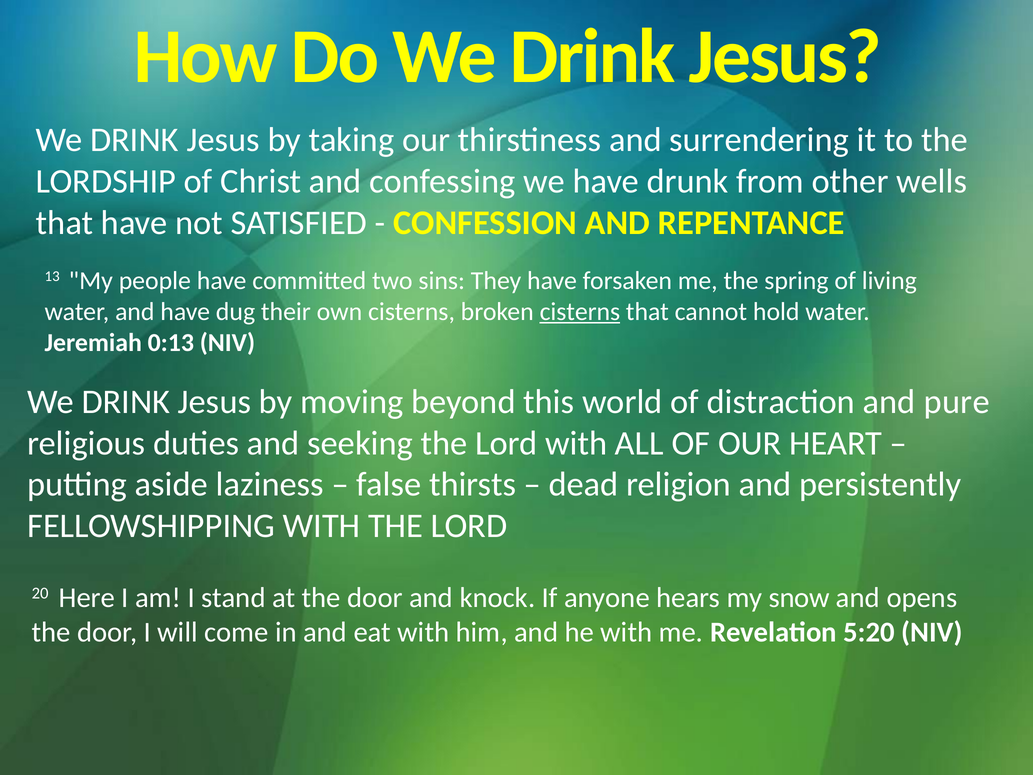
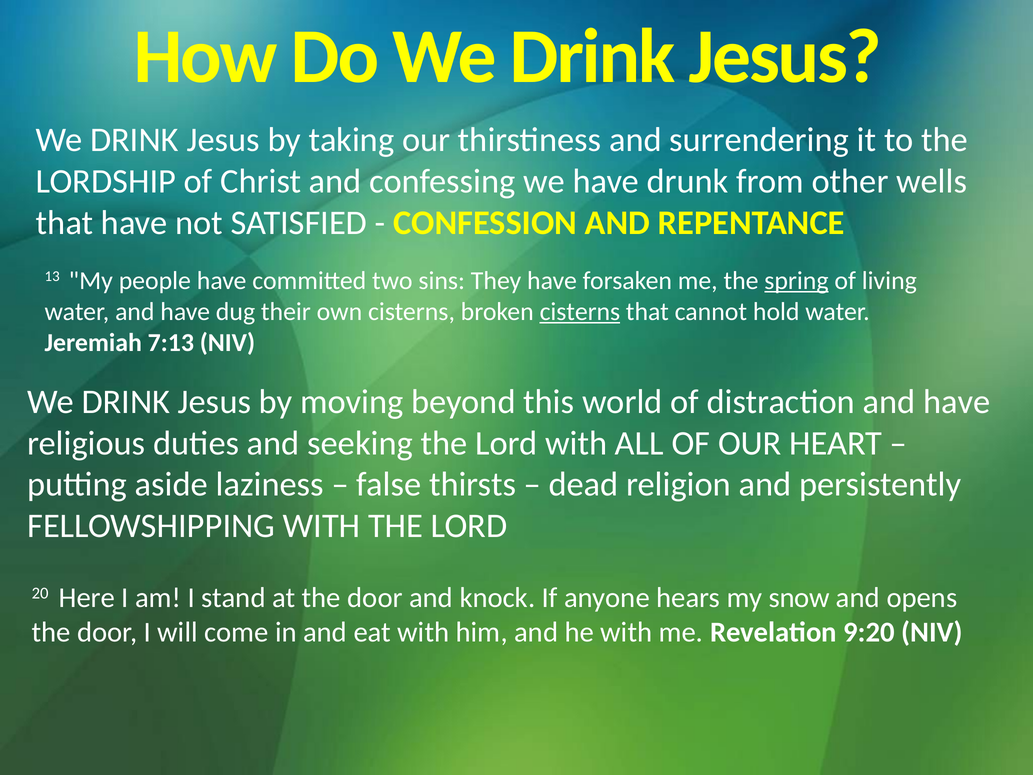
spring underline: none -> present (796, 281)
0:13: 0:13 -> 7:13 (171, 343)
distraction and pure: pure -> have (957, 402)
5:20: 5:20 -> 9:20 (869, 632)
